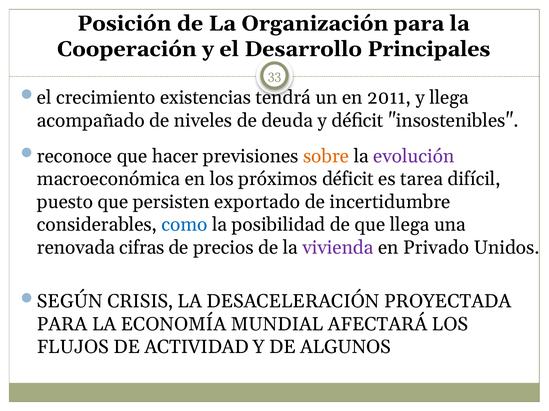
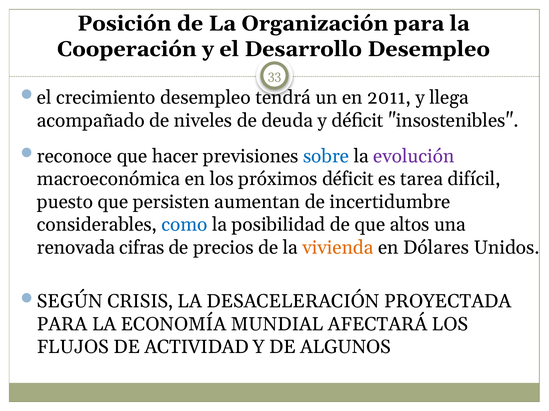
Desarrollo Principales: Principales -> Desempleo (429, 49)
crecimiento existencias: existencias -> desempleo (205, 98)
sobre colour: orange -> blue (326, 156)
exportado: exportado -> aumentan (257, 202)
que llega: llega -> altos (410, 225)
vivienda colour: purple -> orange (338, 248)
Privado: Privado -> Dólares (436, 248)
